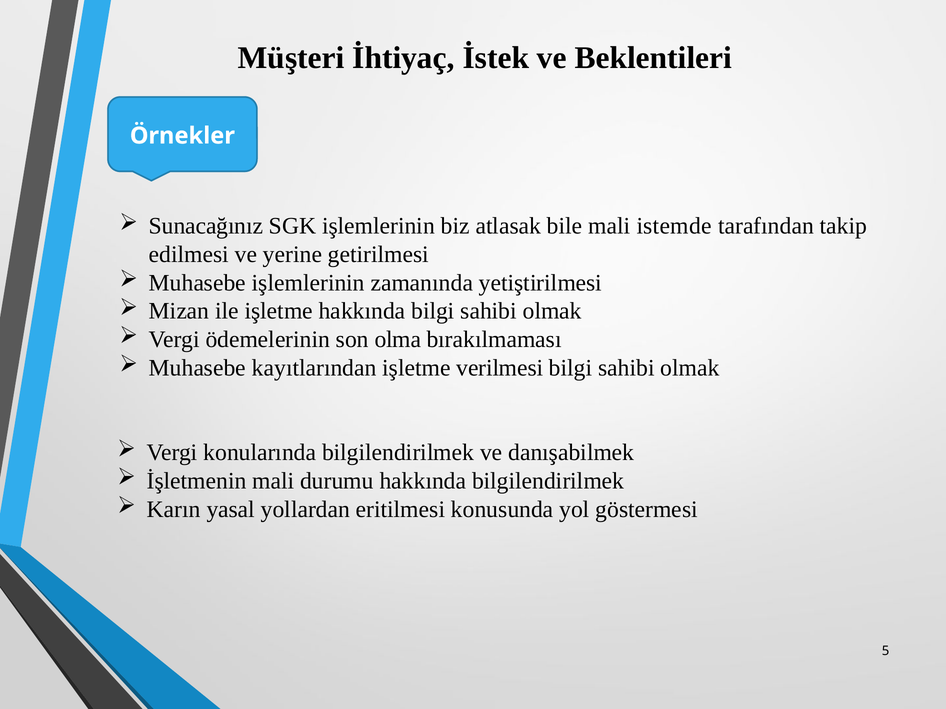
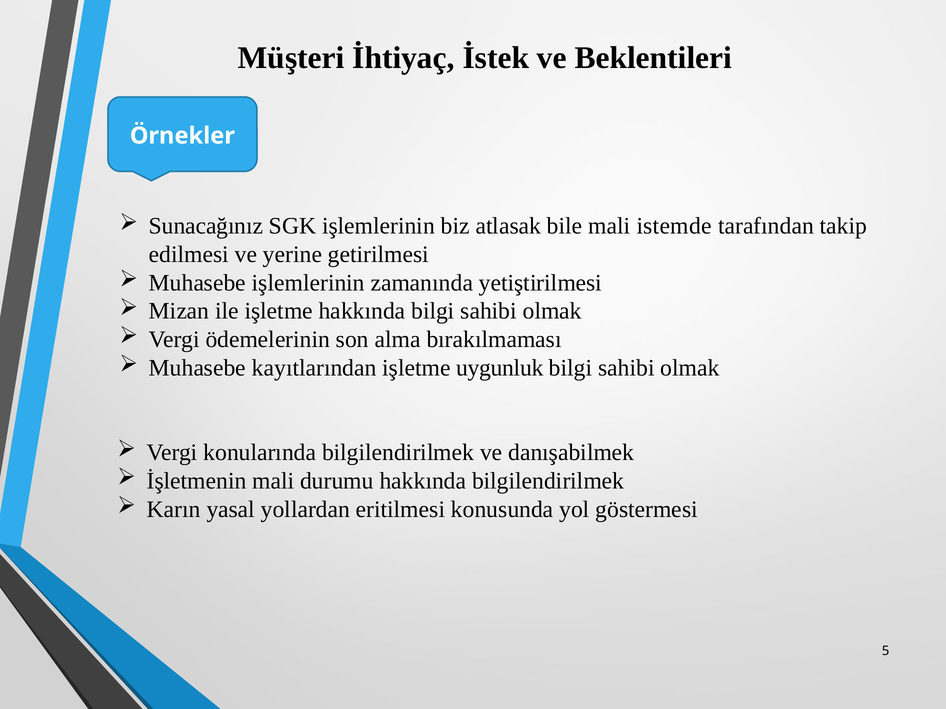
olma: olma -> alma (398, 340)
verilmesi: verilmesi -> uygunluk (500, 368)
